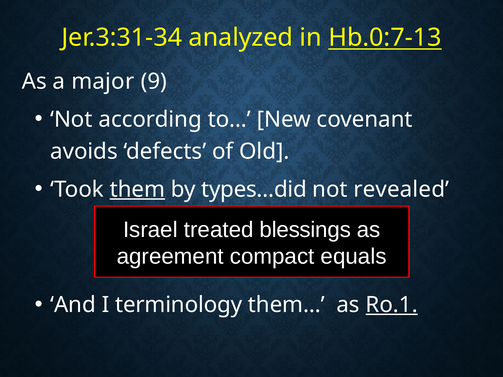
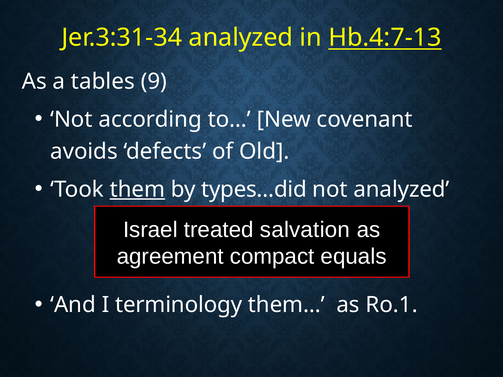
Hb.0:7-13: Hb.0:7-13 -> Hb.4:7-13 (385, 38)
major: major -> tables (103, 82)
not revealed: revealed -> analyzed (401, 189)
blessings: blessings -> salvation (305, 230)
Ro.1 underline: present -> none (392, 305)
